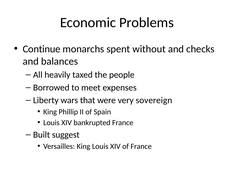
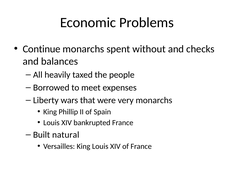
very sovereign: sovereign -> monarchs (154, 101)
suggest: suggest -> natural (66, 135)
